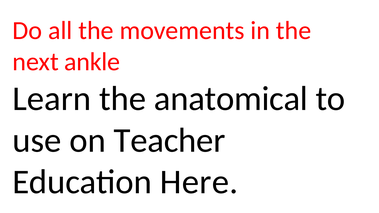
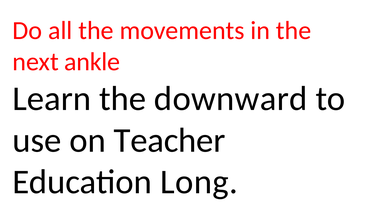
anatomical: anatomical -> downward (231, 99)
Here: Here -> Long (199, 182)
